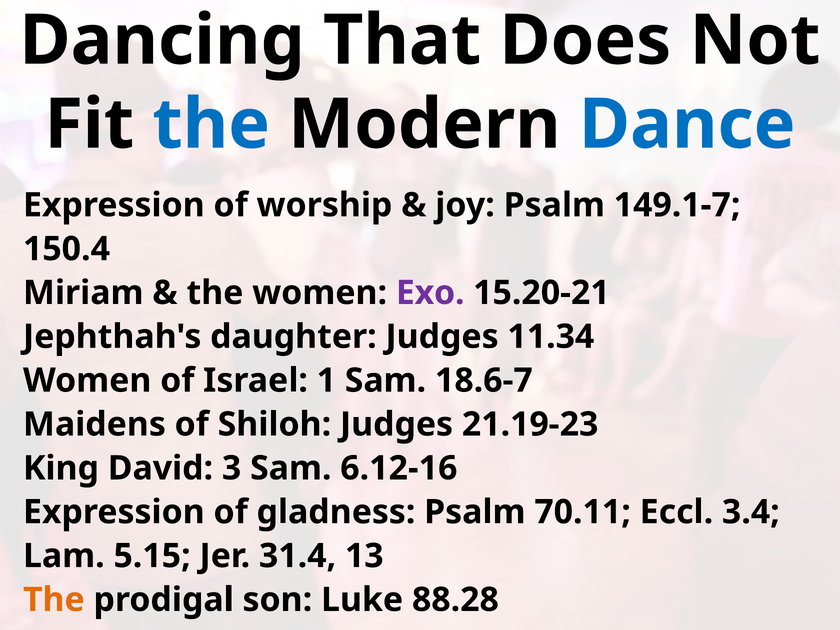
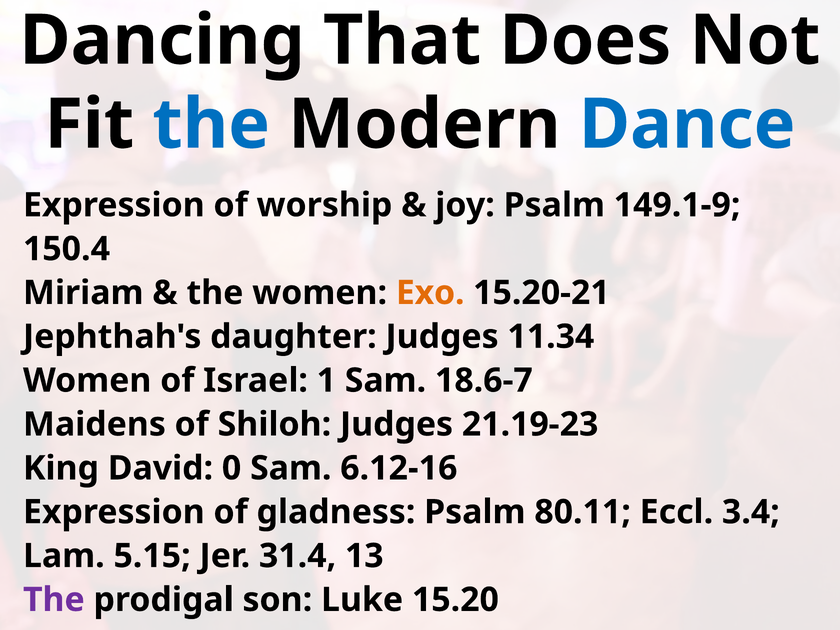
149.1-7: 149.1-7 -> 149.1-9 (677, 205)
Exo colour: purple -> orange (430, 293)
3: 3 -> 0 (232, 468)
70.11: 70.11 -> 80.11 (583, 512)
The colour: orange -> purple (54, 600)
88.28: 88.28 -> 15.20 (455, 600)
